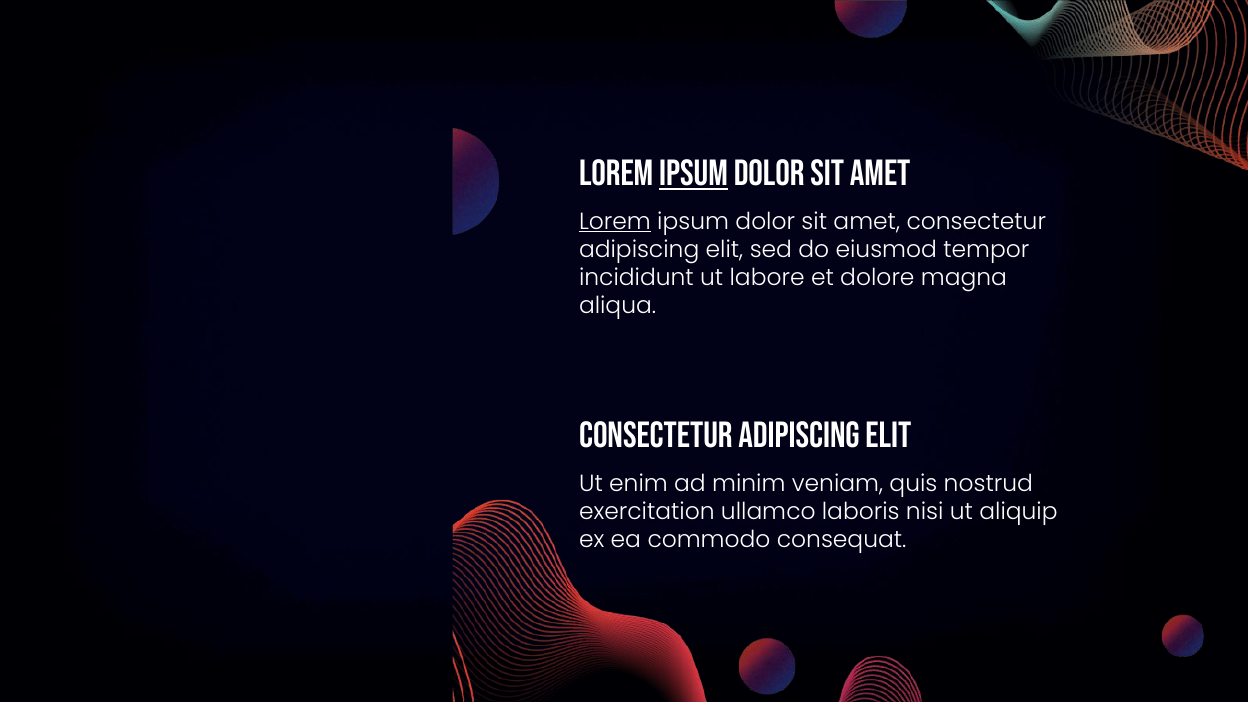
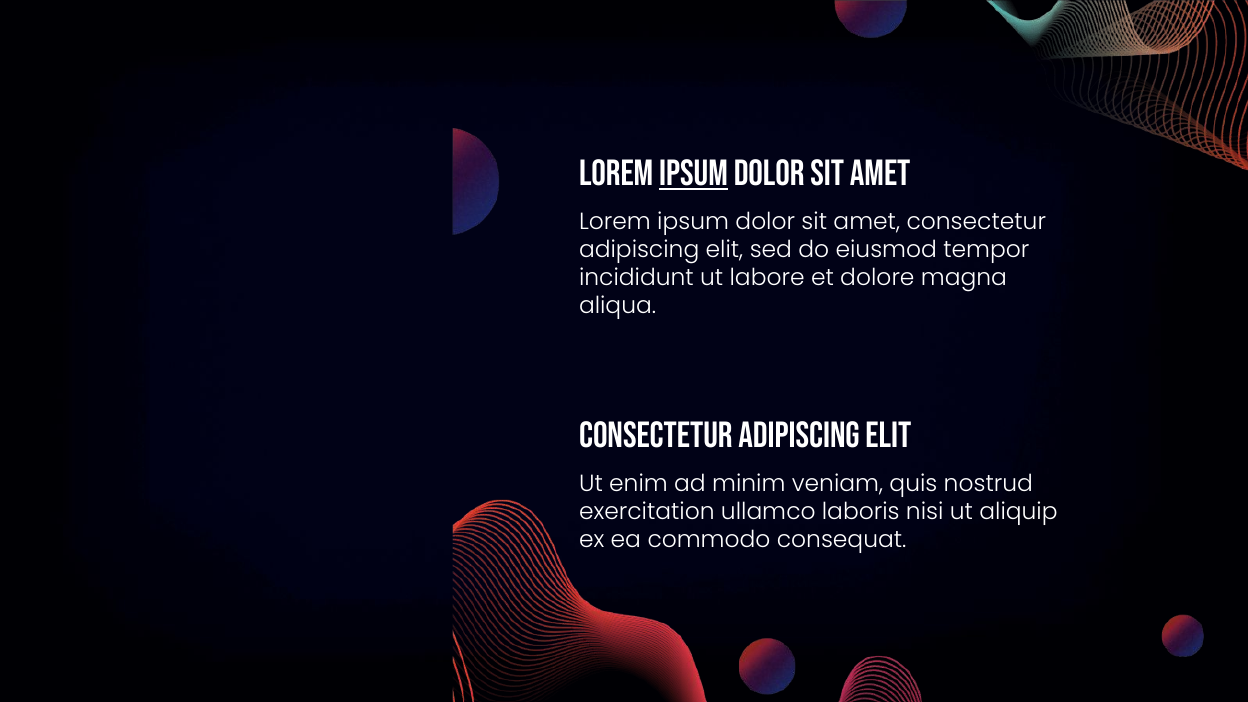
Lorem underline: present -> none (615, 222)
